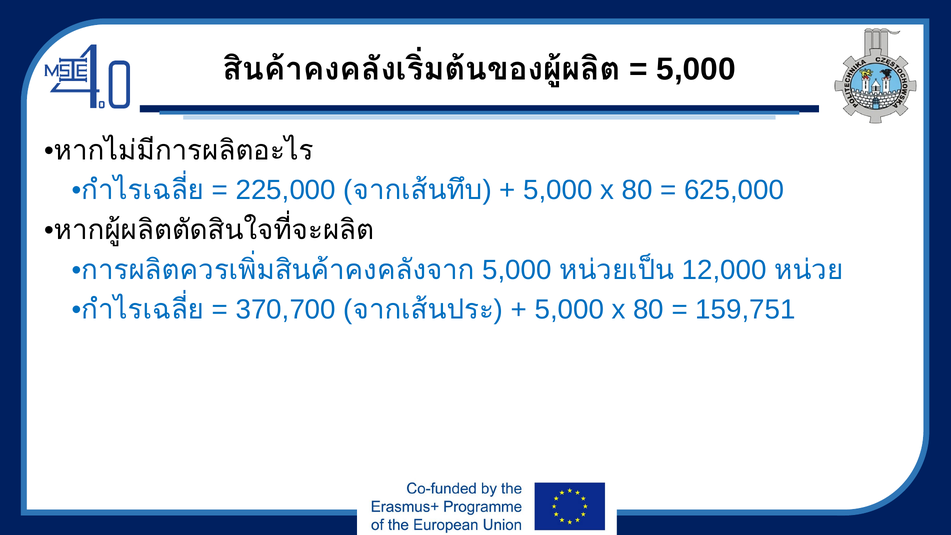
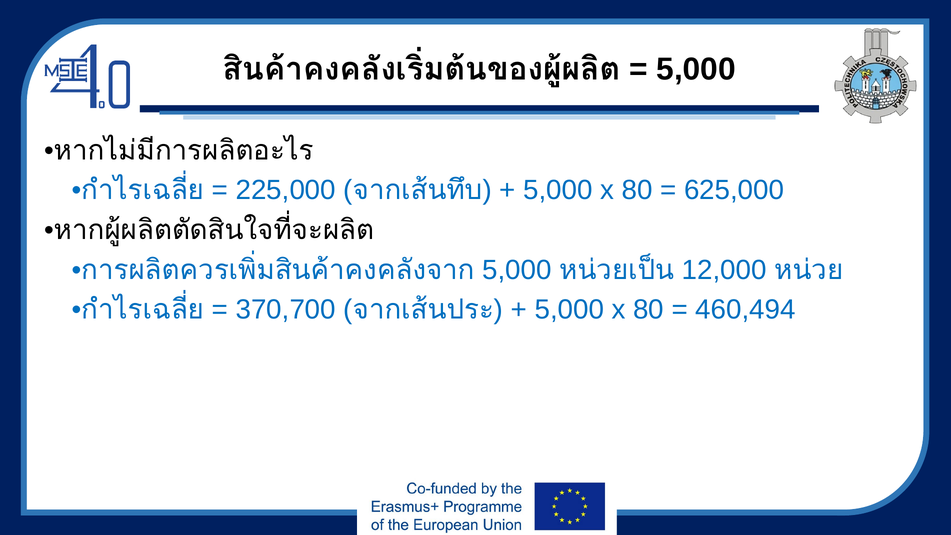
159,751: 159,751 -> 460,494 (745, 310)
